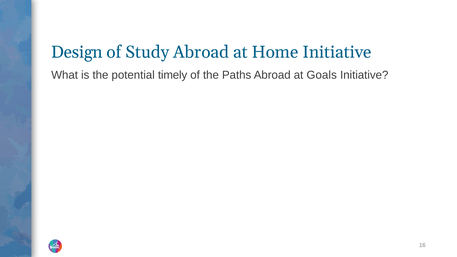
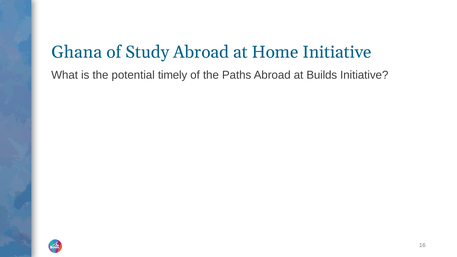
Design: Design -> Ghana (77, 52)
Goals: Goals -> Builds (322, 75)
